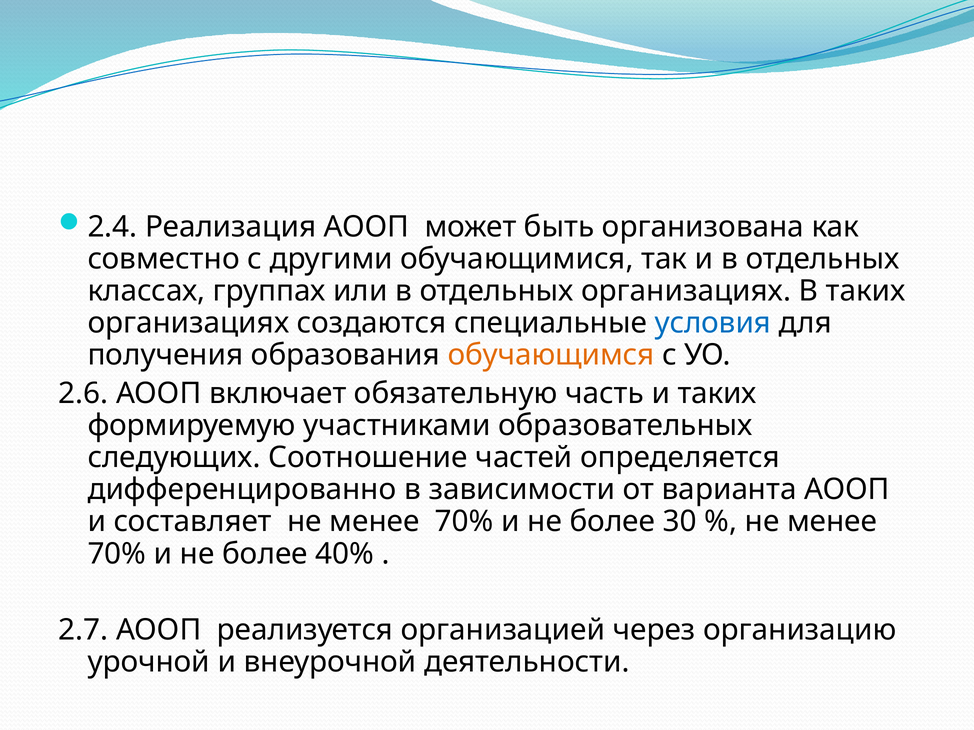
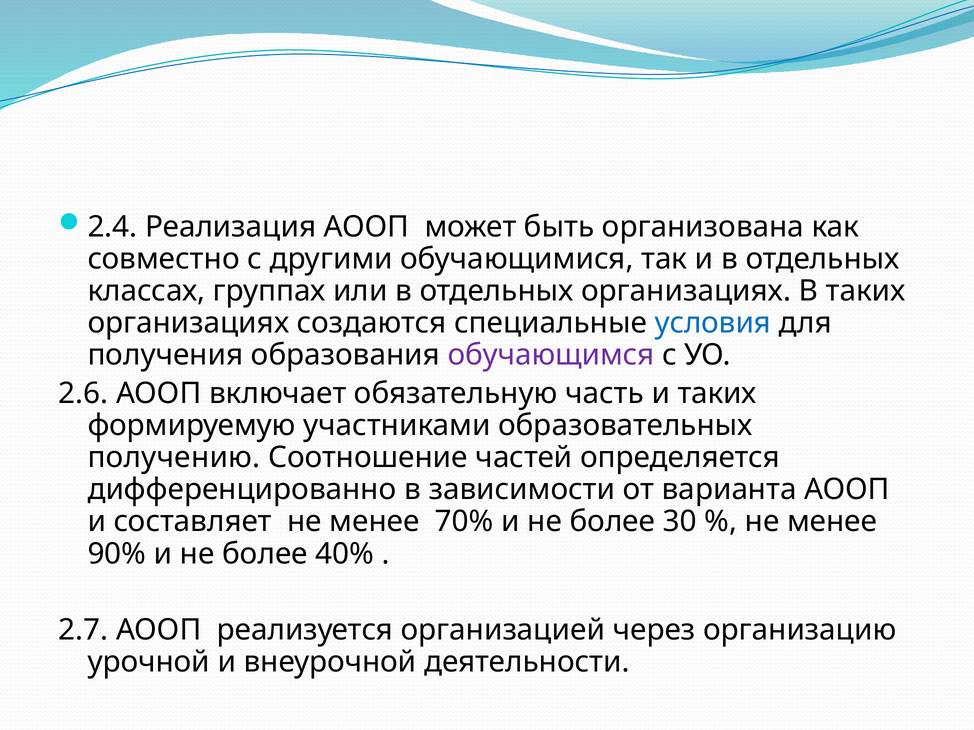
обучающимся colour: orange -> purple (551, 355)
следующих: следующих -> получению (174, 458)
70%: 70% -> 90% (117, 554)
